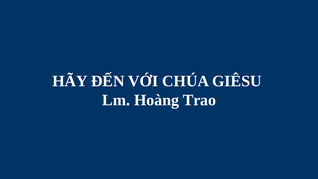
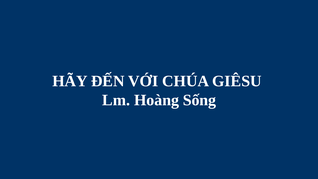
Trao: Trao -> Sống (199, 100)
